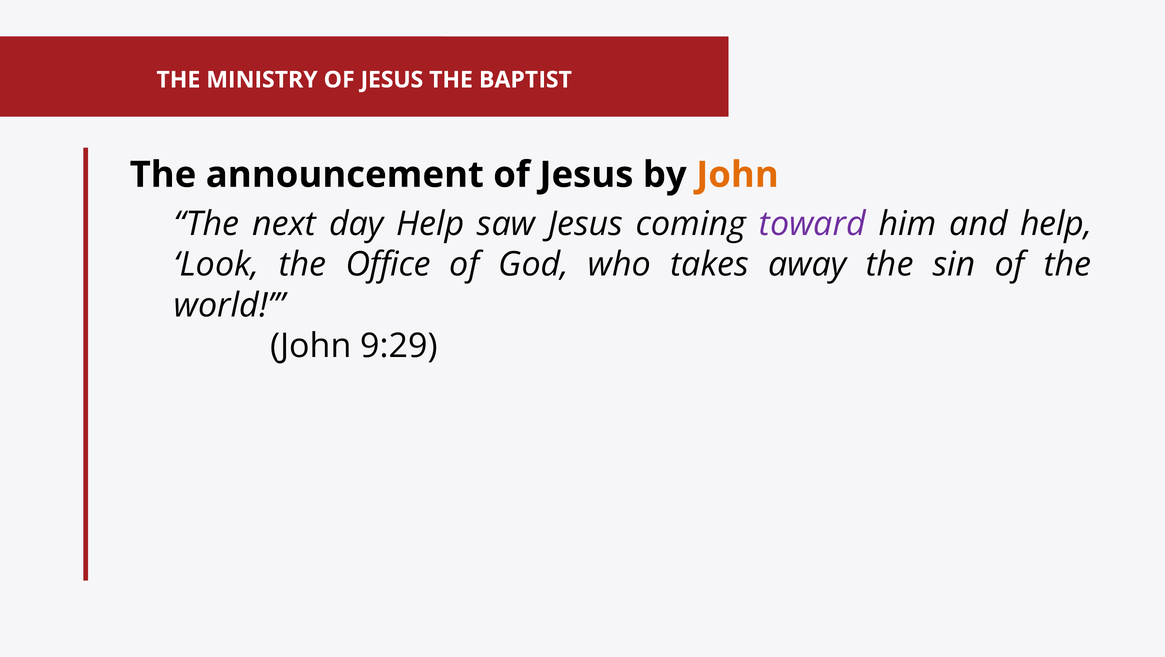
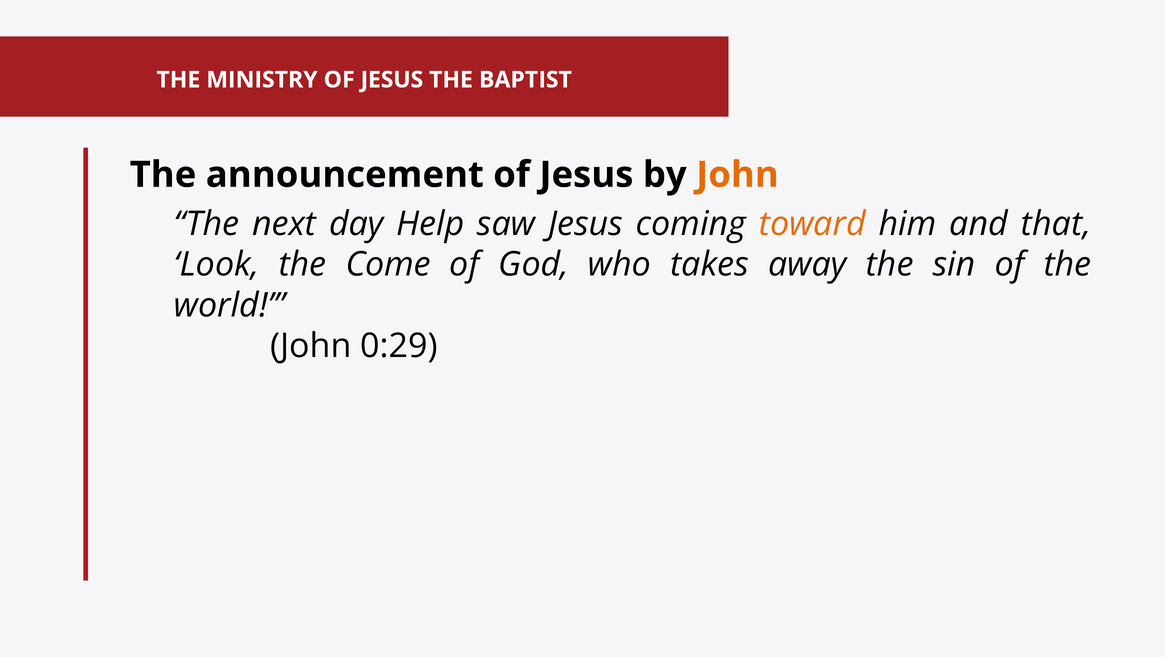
toward colour: purple -> orange (812, 224)
and help: help -> that (1056, 224)
Office: Office -> Come (388, 265)
9:29: 9:29 -> 0:29 (399, 346)
